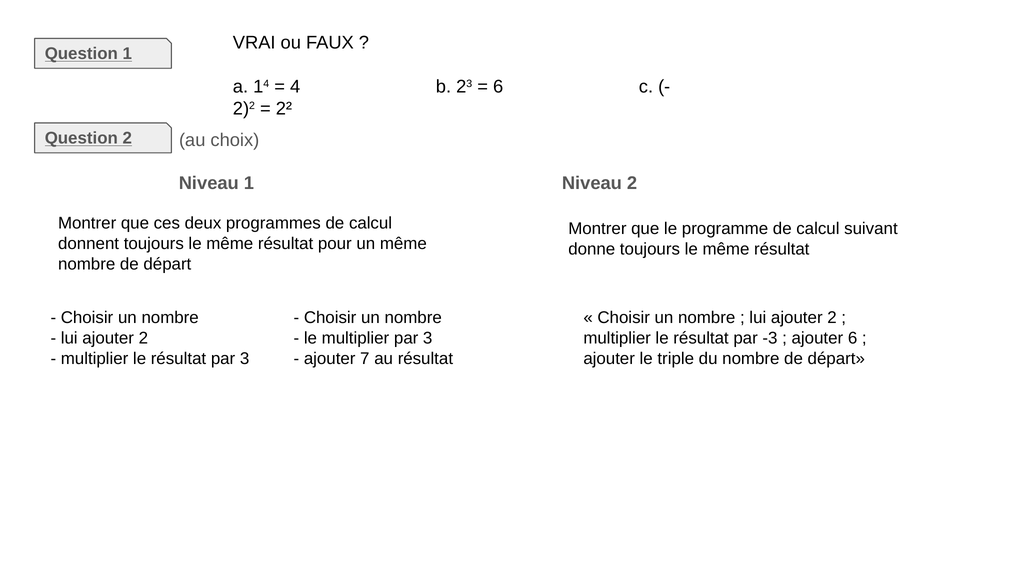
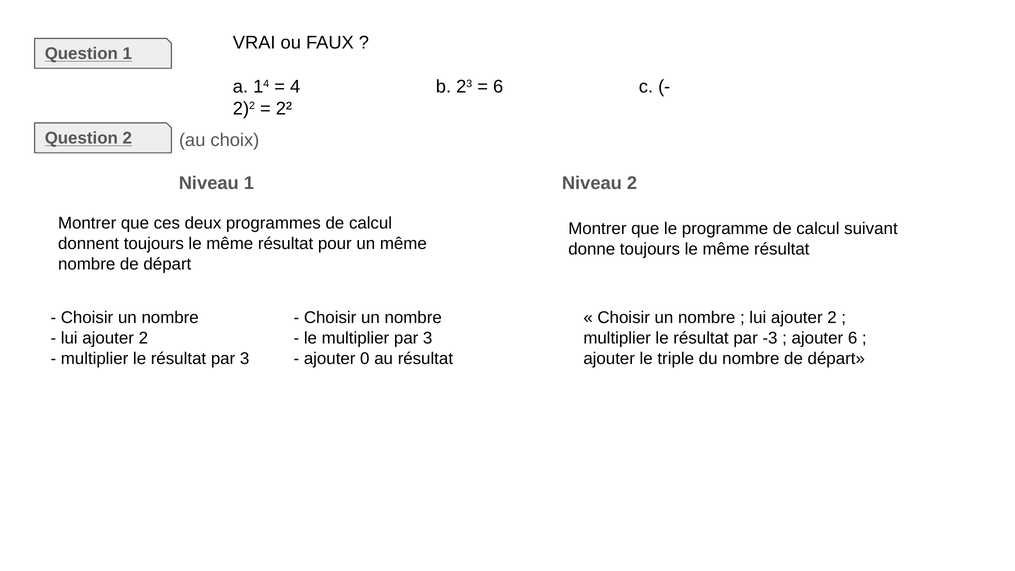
7: 7 -> 0 (365, 358)
